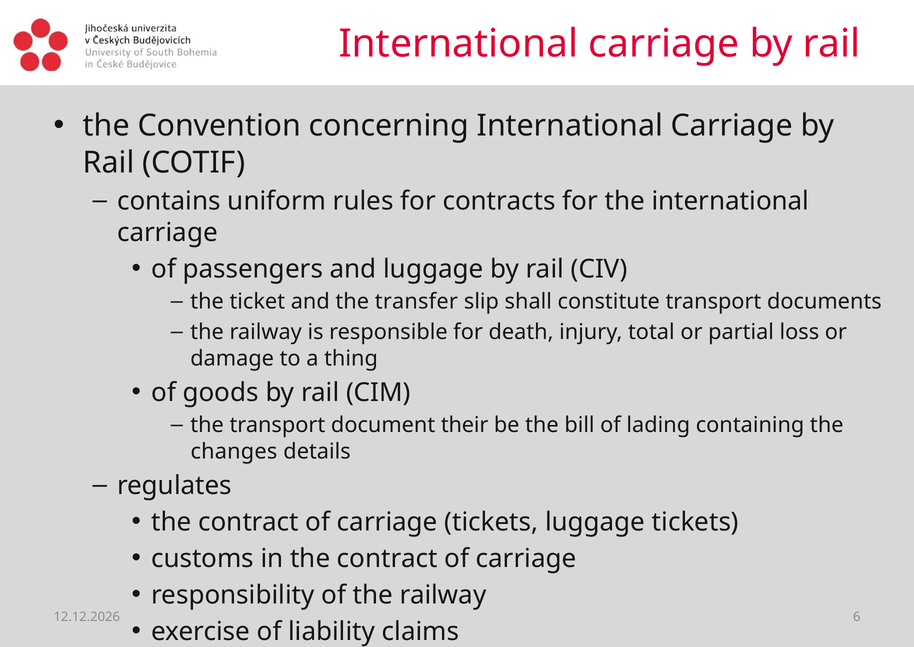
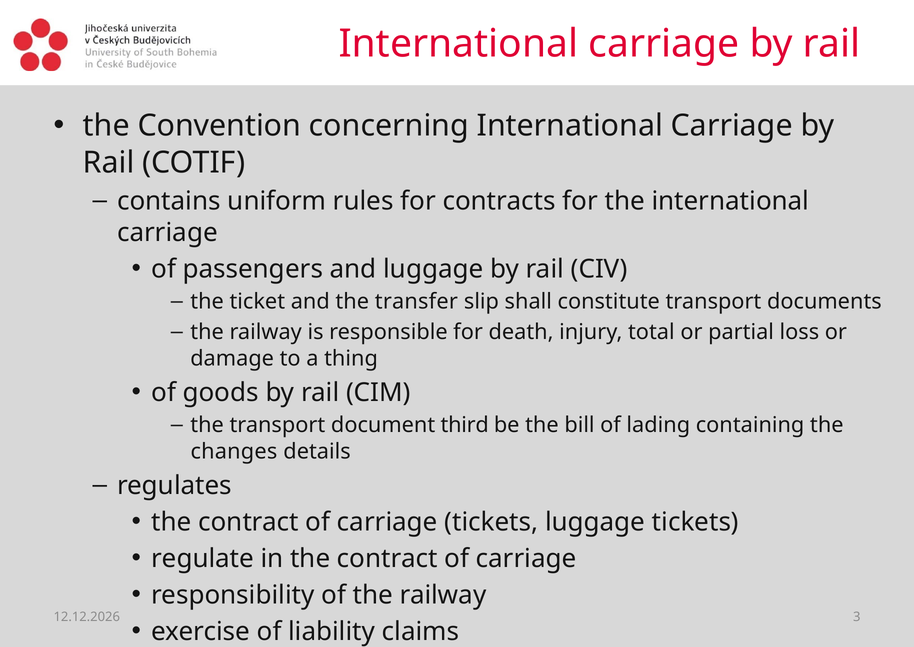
their: their -> third (465, 425)
customs: customs -> regulate (203, 558)
6: 6 -> 3 (857, 616)
